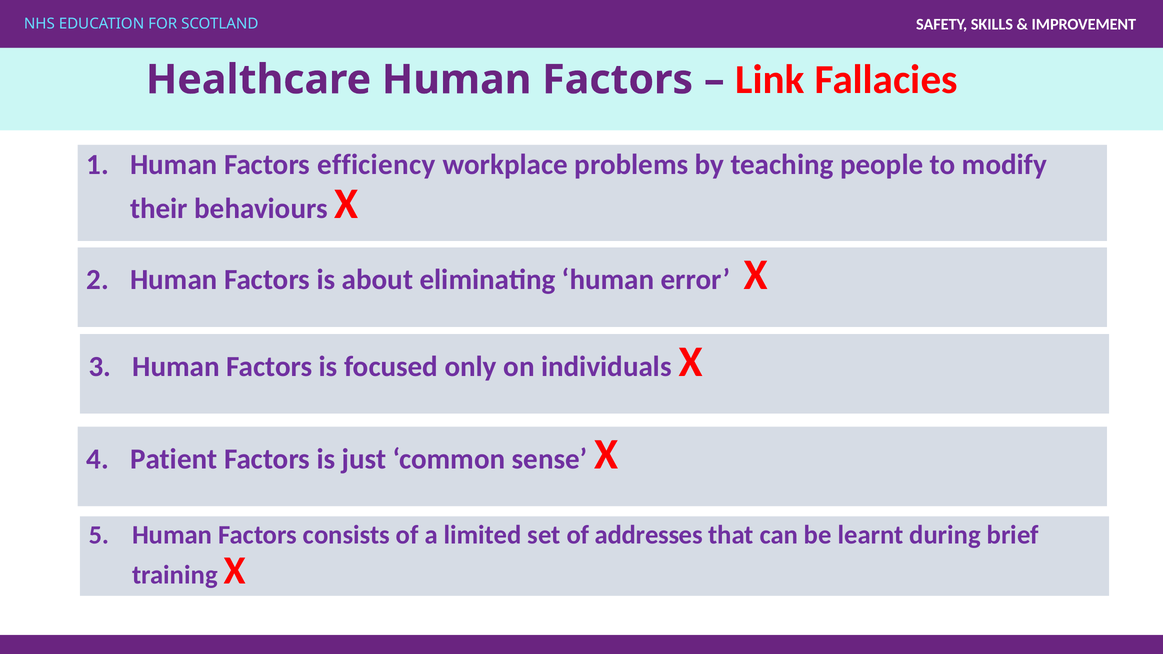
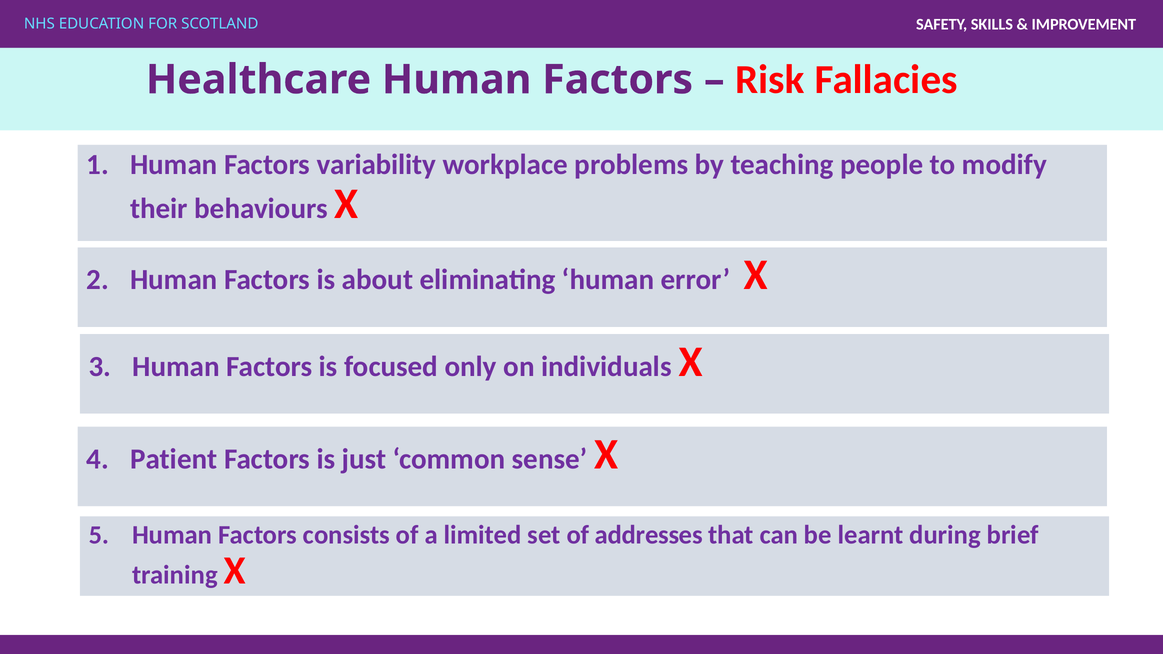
Link: Link -> Risk (770, 80)
efficiency: efficiency -> variability (376, 165)
